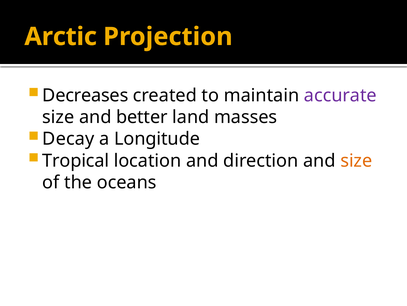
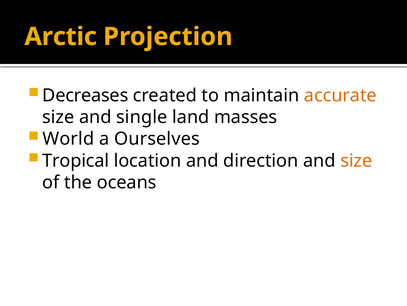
accurate colour: purple -> orange (340, 95)
better: better -> single (142, 117)
Decay: Decay -> World (68, 139)
Longitude: Longitude -> Ourselves (157, 139)
